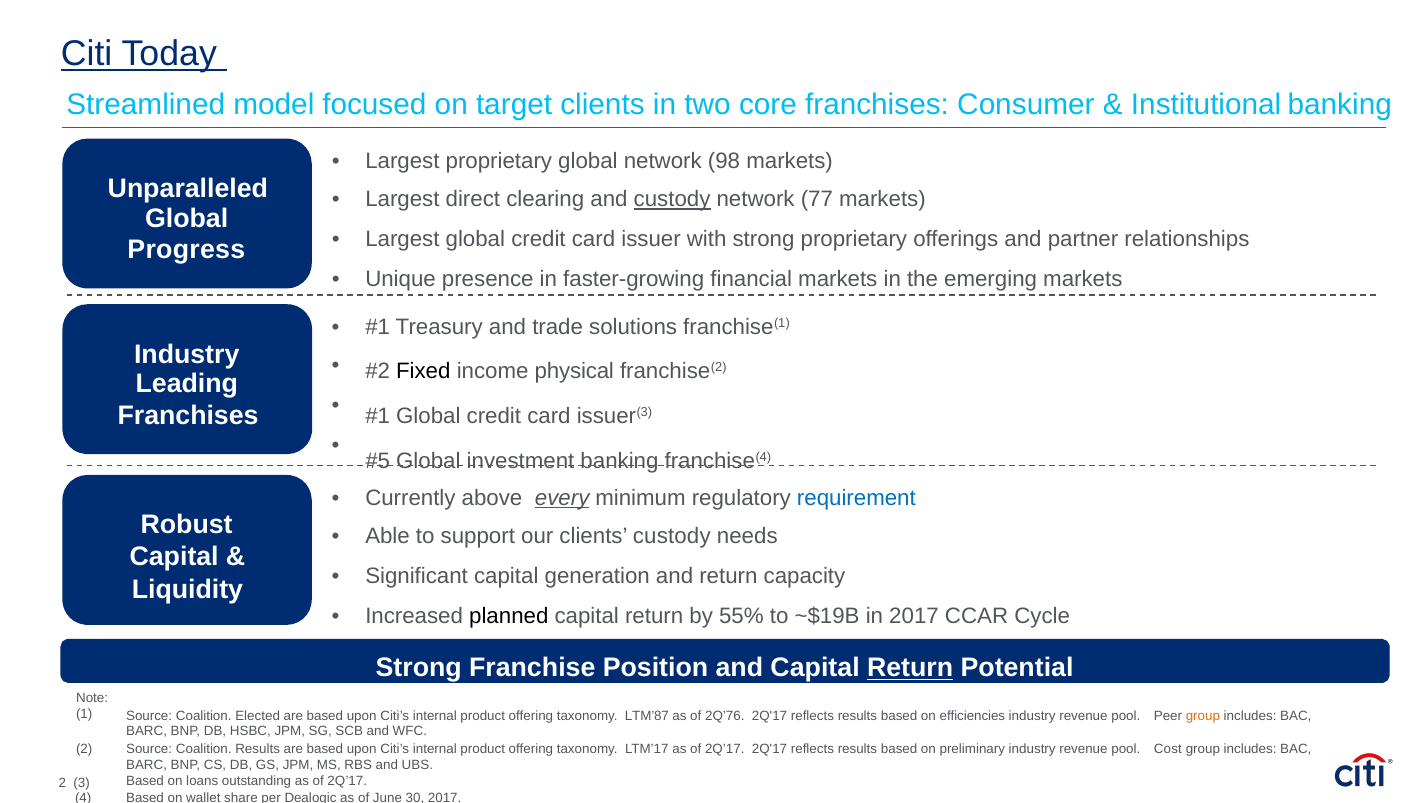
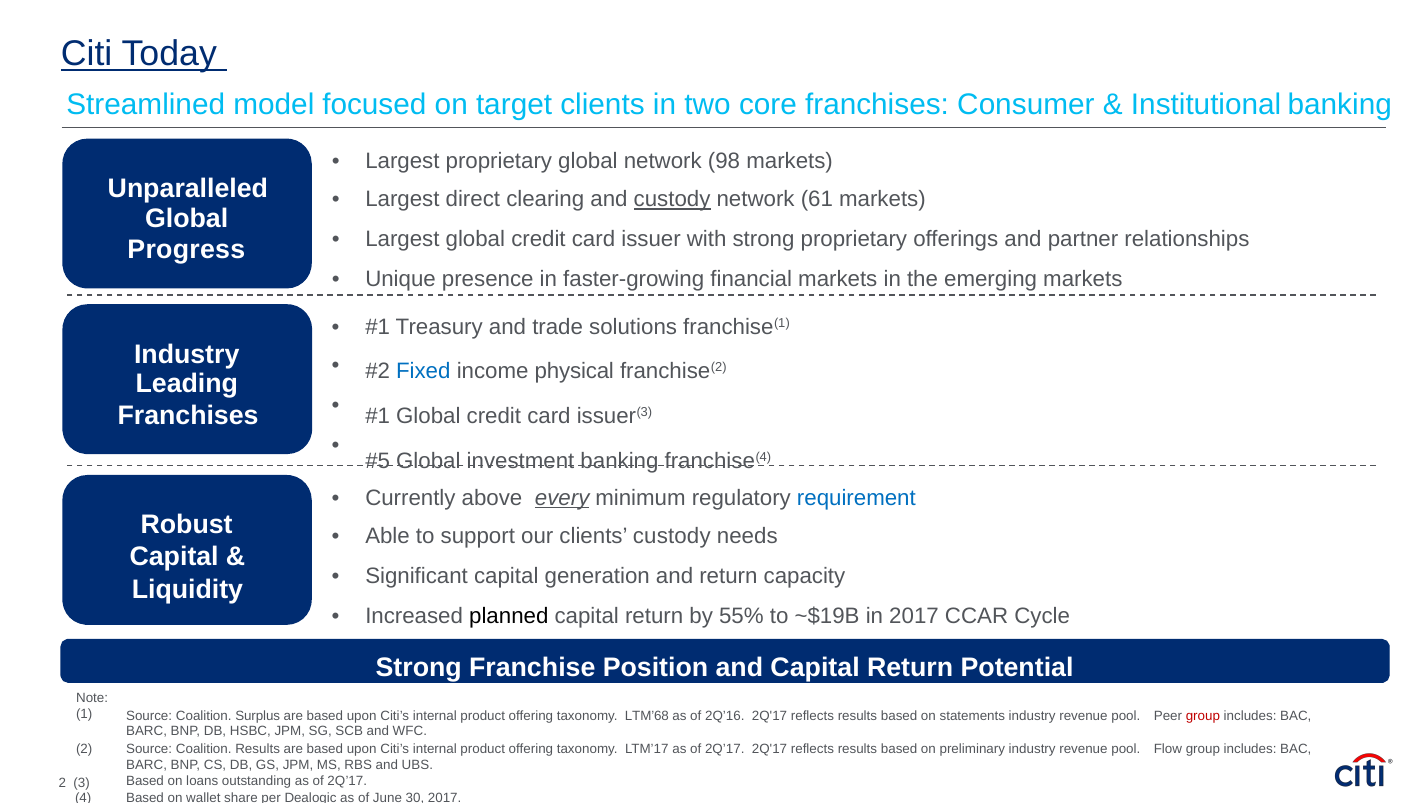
77: 77 -> 61 (817, 199)
Fixed colour: black -> blue (423, 371)
Return underline: present -> none (910, 668)
Elected: Elected -> Surplus (258, 715)
LTM’87: LTM’87 -> LTM’68 (647, 715)
2Q’76: 2Q’76 -> 2Q’16 (725, 715)
efficiencies: efficiencies -> statements (972, 715)
group colour: orange -> red (1203, 715)
Cost: Cost -> Flow (1168, 749)
